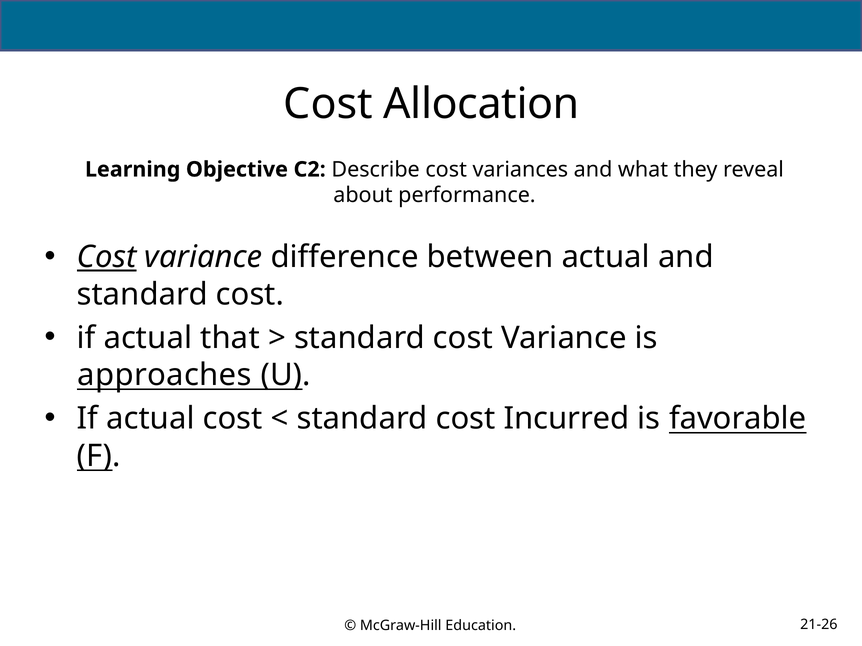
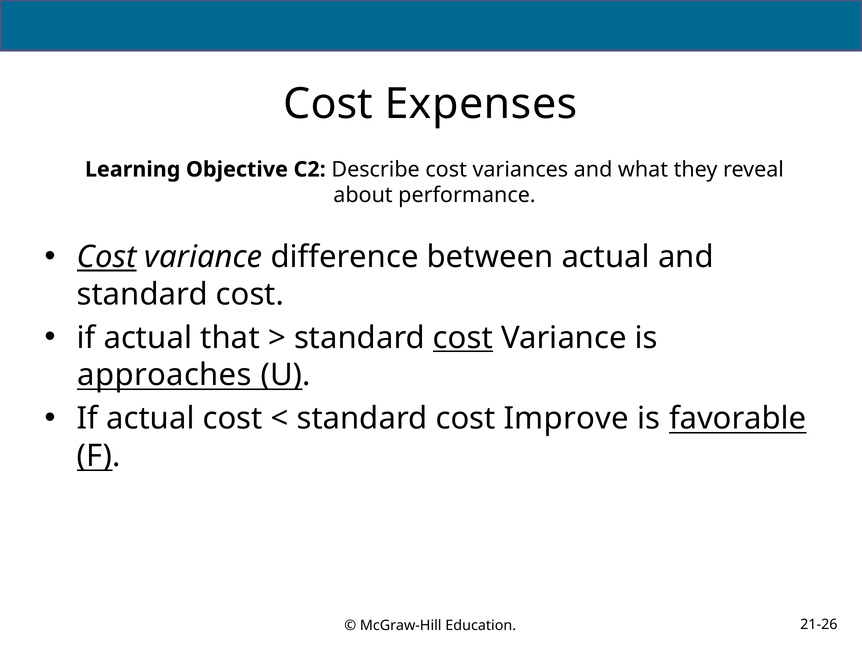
Allocation: Allocation -> Expenses (481, 104)
cost underline: none -> present (463, 338)
Incurred: Incurred -> Improve (566, 419)
